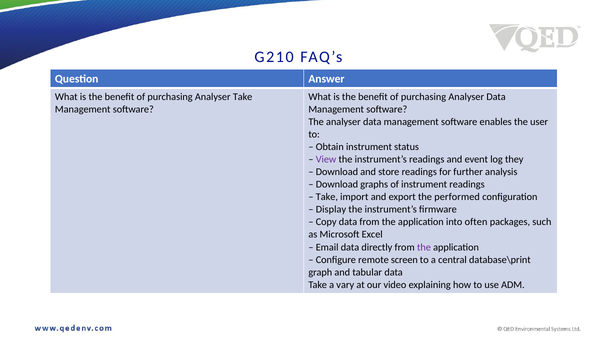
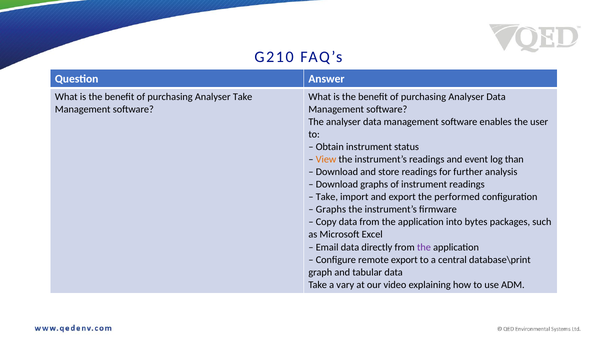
View colour: purple -> orange (326, 159)
they: they -> than (514, 159)
Display: Display -> Graphs (331, 209)
often: often -> bytes (476, 222)
remote screen: screen -> export (404, 260)
